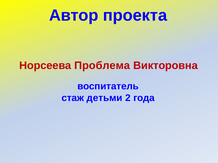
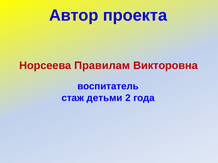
Проблема: Проблема -> Правилам (102, 66)
